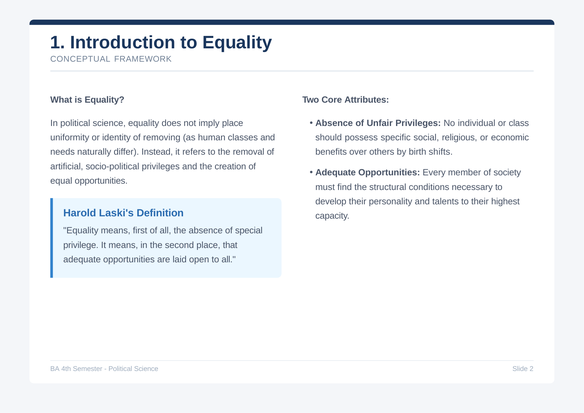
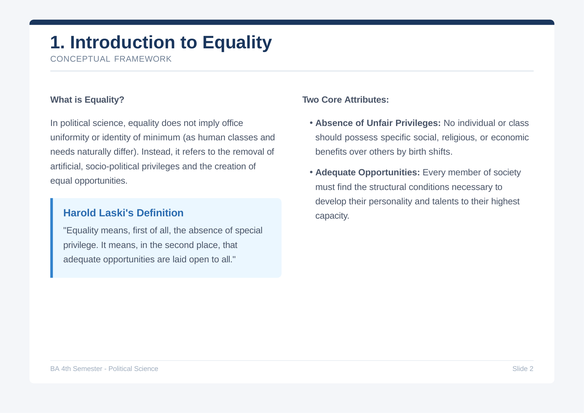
imply place: place -> office (233, 123)
removing: removing -> minimum (162, 138)
